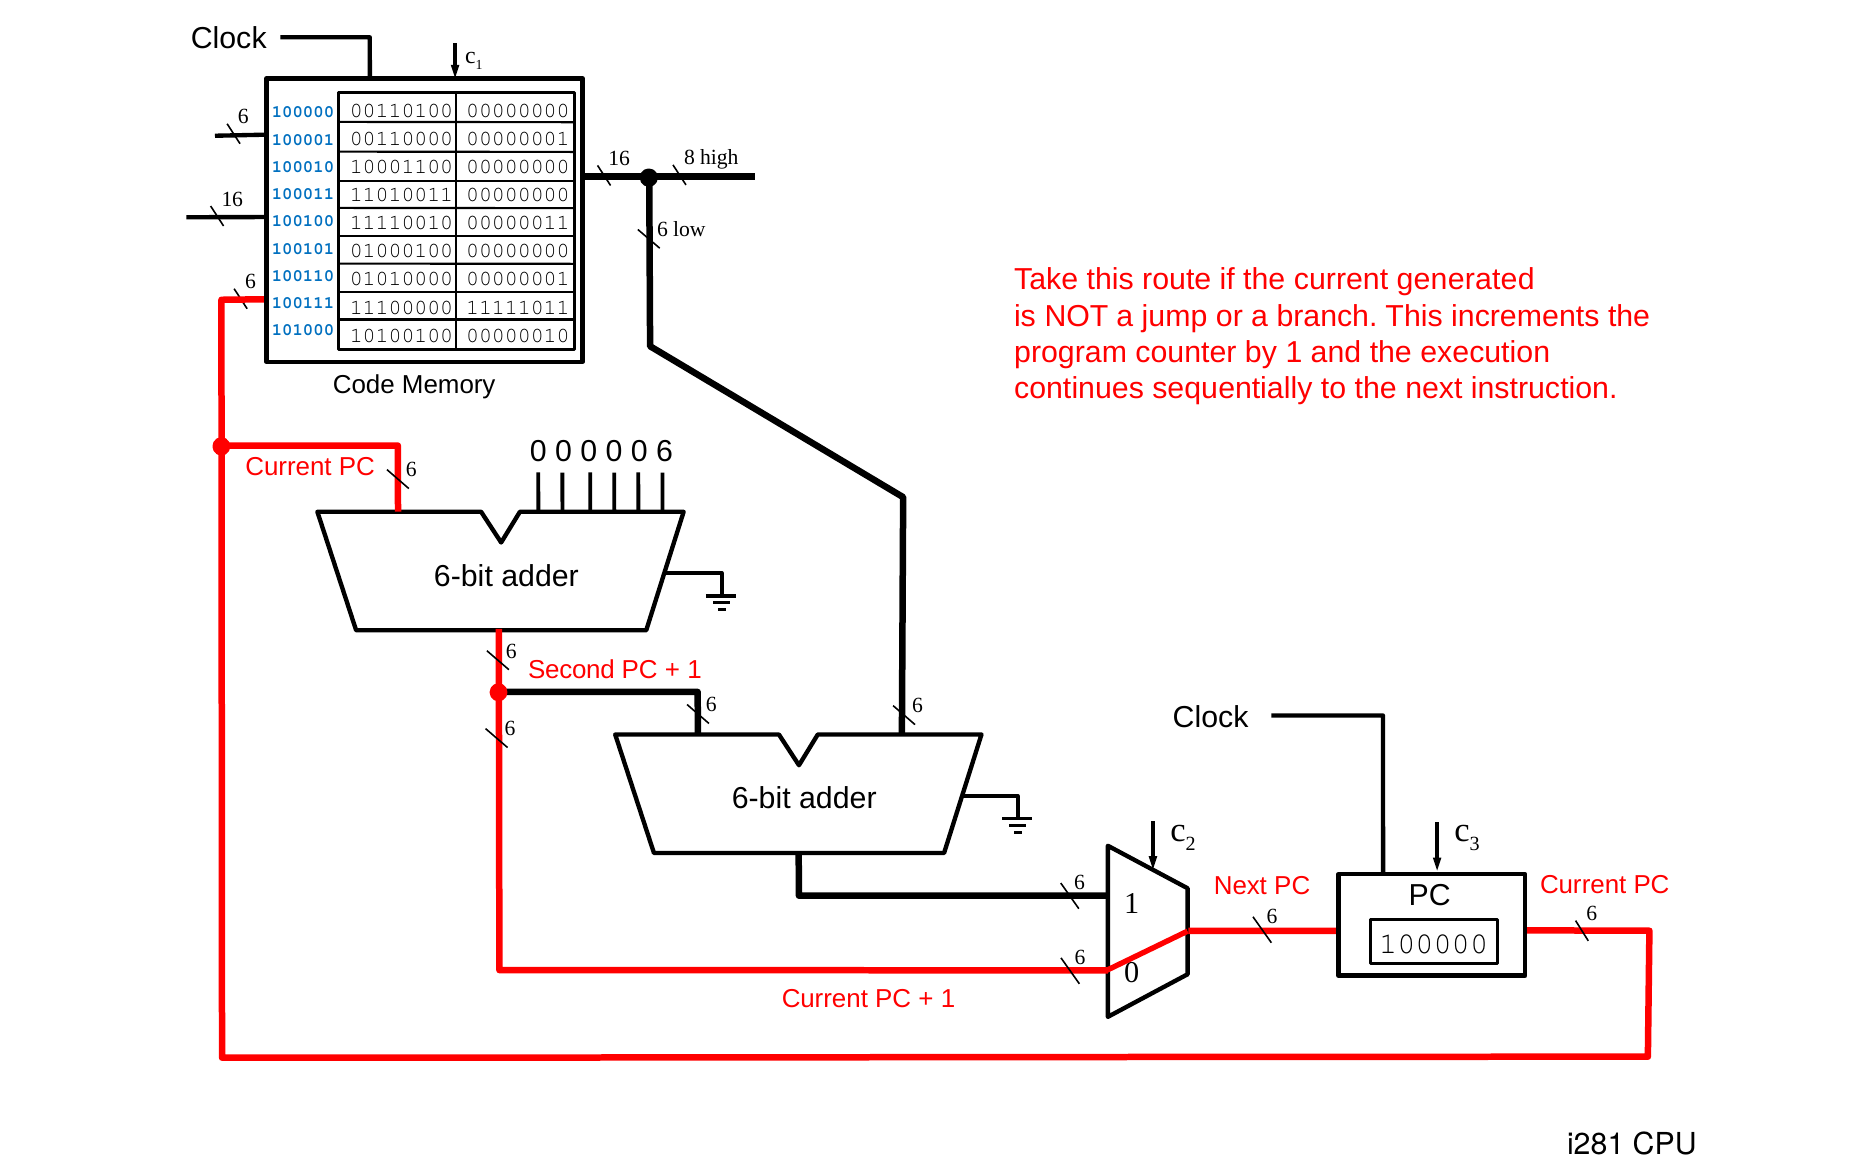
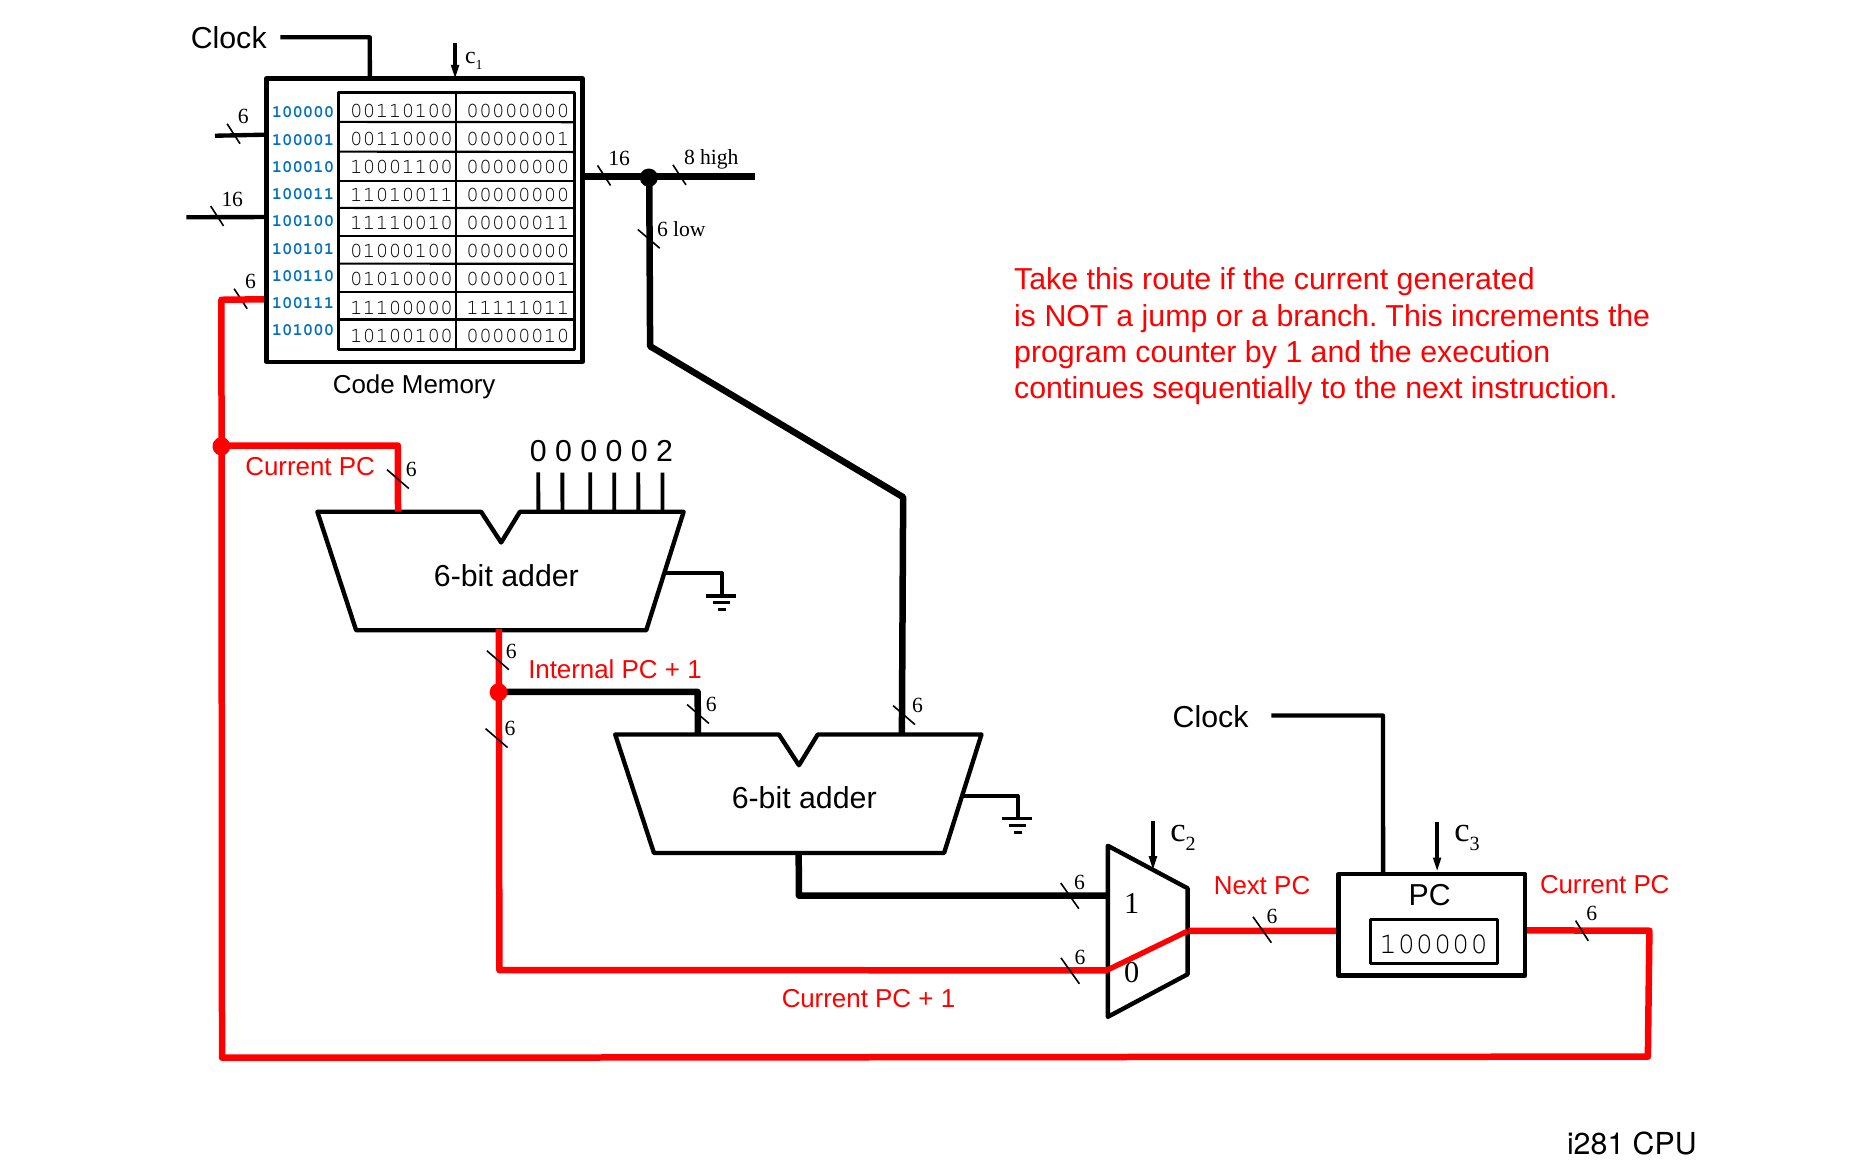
0 0 6: 6 -> 2 (665, 452)
Second: Second -> Internal (571, 670)
